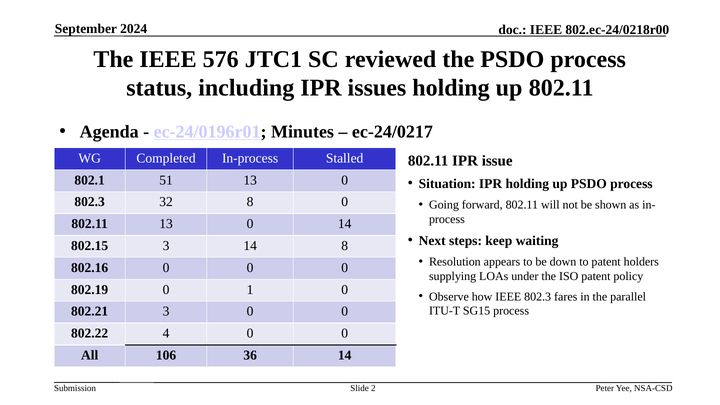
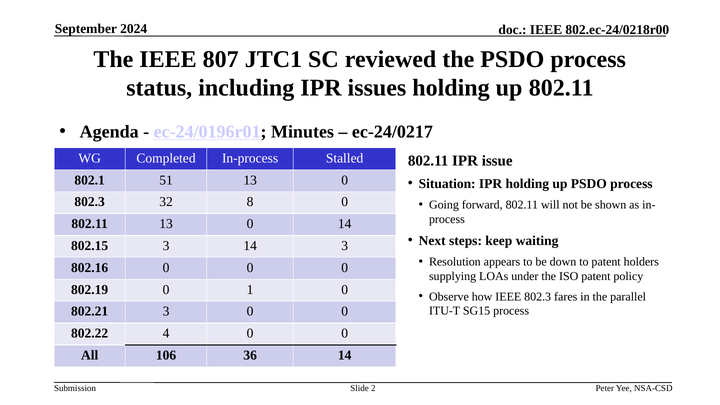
576: 576 -> 807 (221, 59)
14 8: 8 -> 3 (345, 246)
